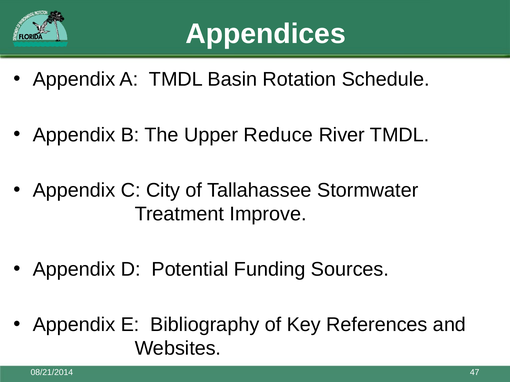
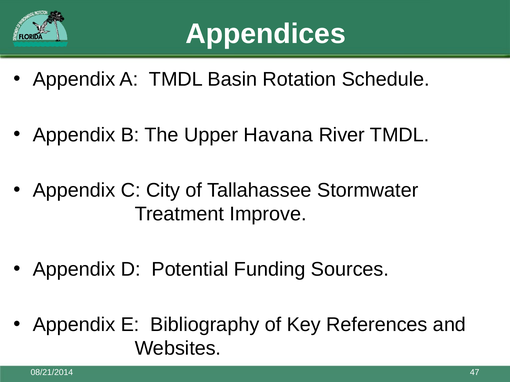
Reduce: Reduce -> Havana (278, 135)
